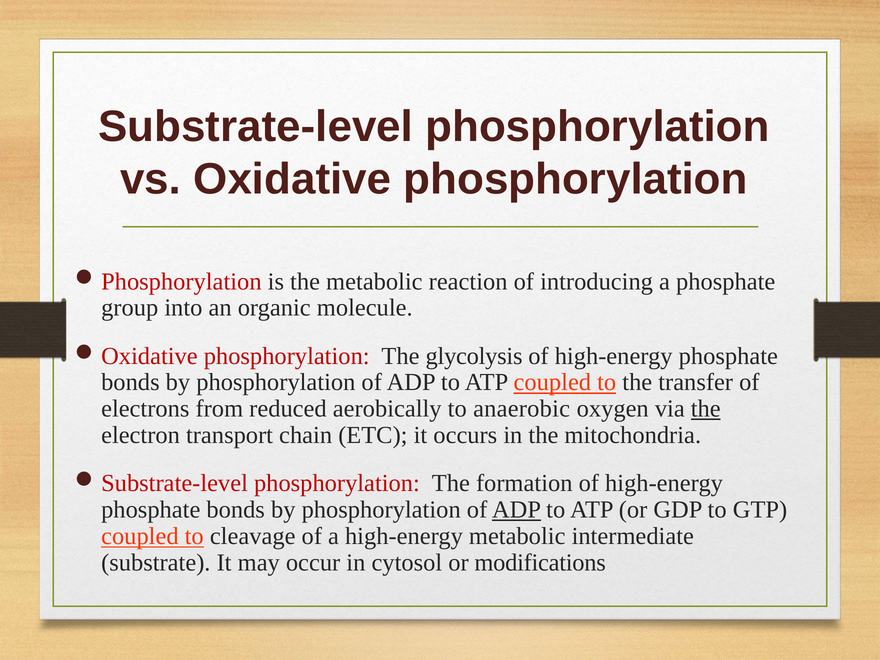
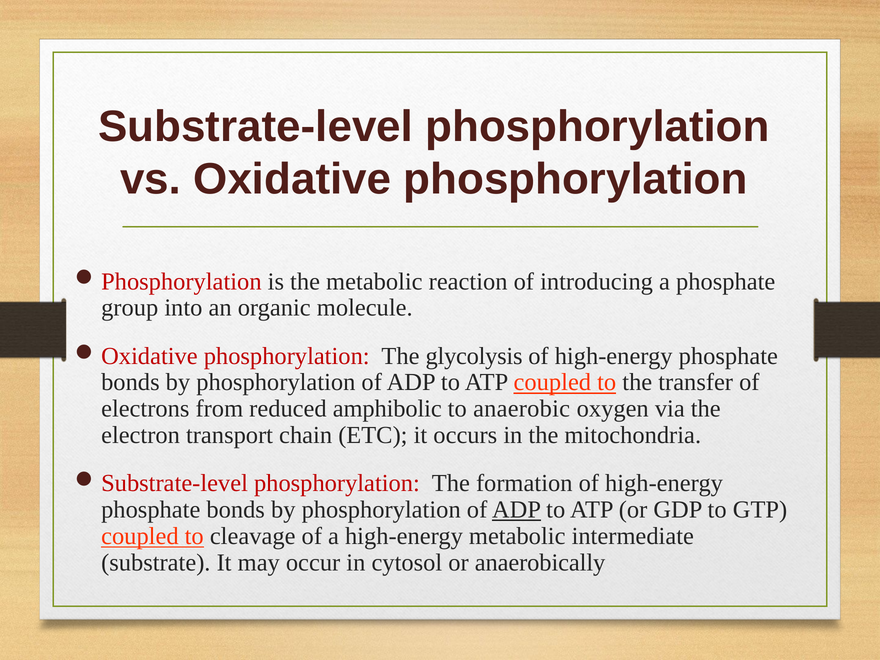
aerobically: aerobically -> amphibolic (387, 409)
the underline: present -> none (706, 409)
modifications: modifications -> anaerobically (540, 563)
